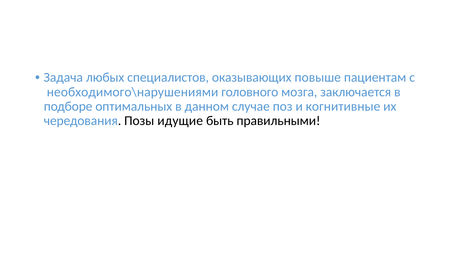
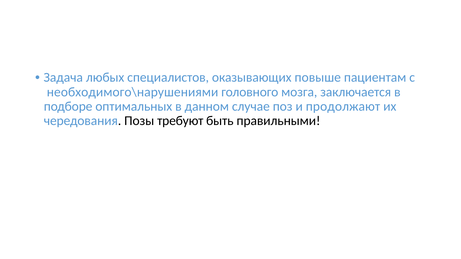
когнитивные: когнитивные -> продолжают (343, 107)
идущие: идущие -> требуют (180, 121)
